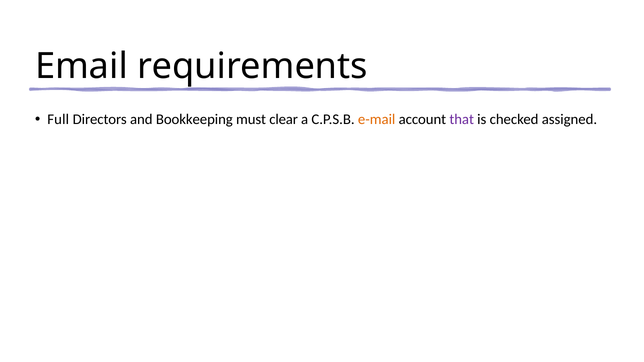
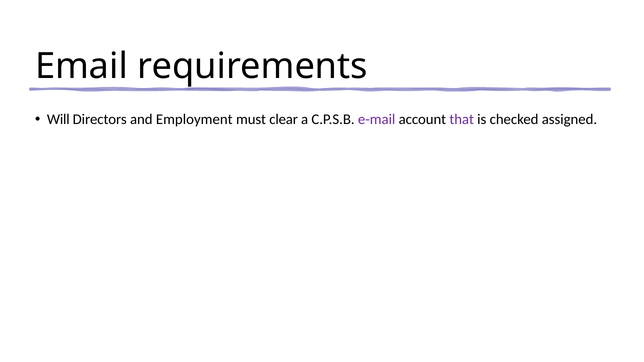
Full: Full -> Will (58, 120)
Bookkeeping: Bookkeeping -> Employment (194, 120)
e-mail colour: orange -> purple (377, 120)
